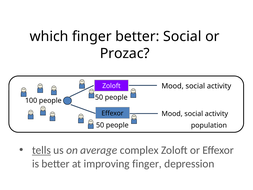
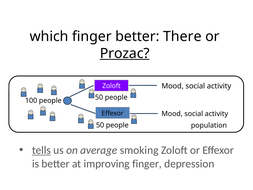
better Social: Social -> There (182, 36)
Prozac underline: none -> present (125, 53)
complex: complex -> smoking (139, 150)
